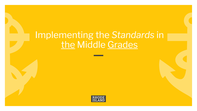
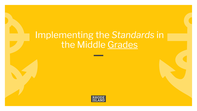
the underline: present -> none (68, 45)
